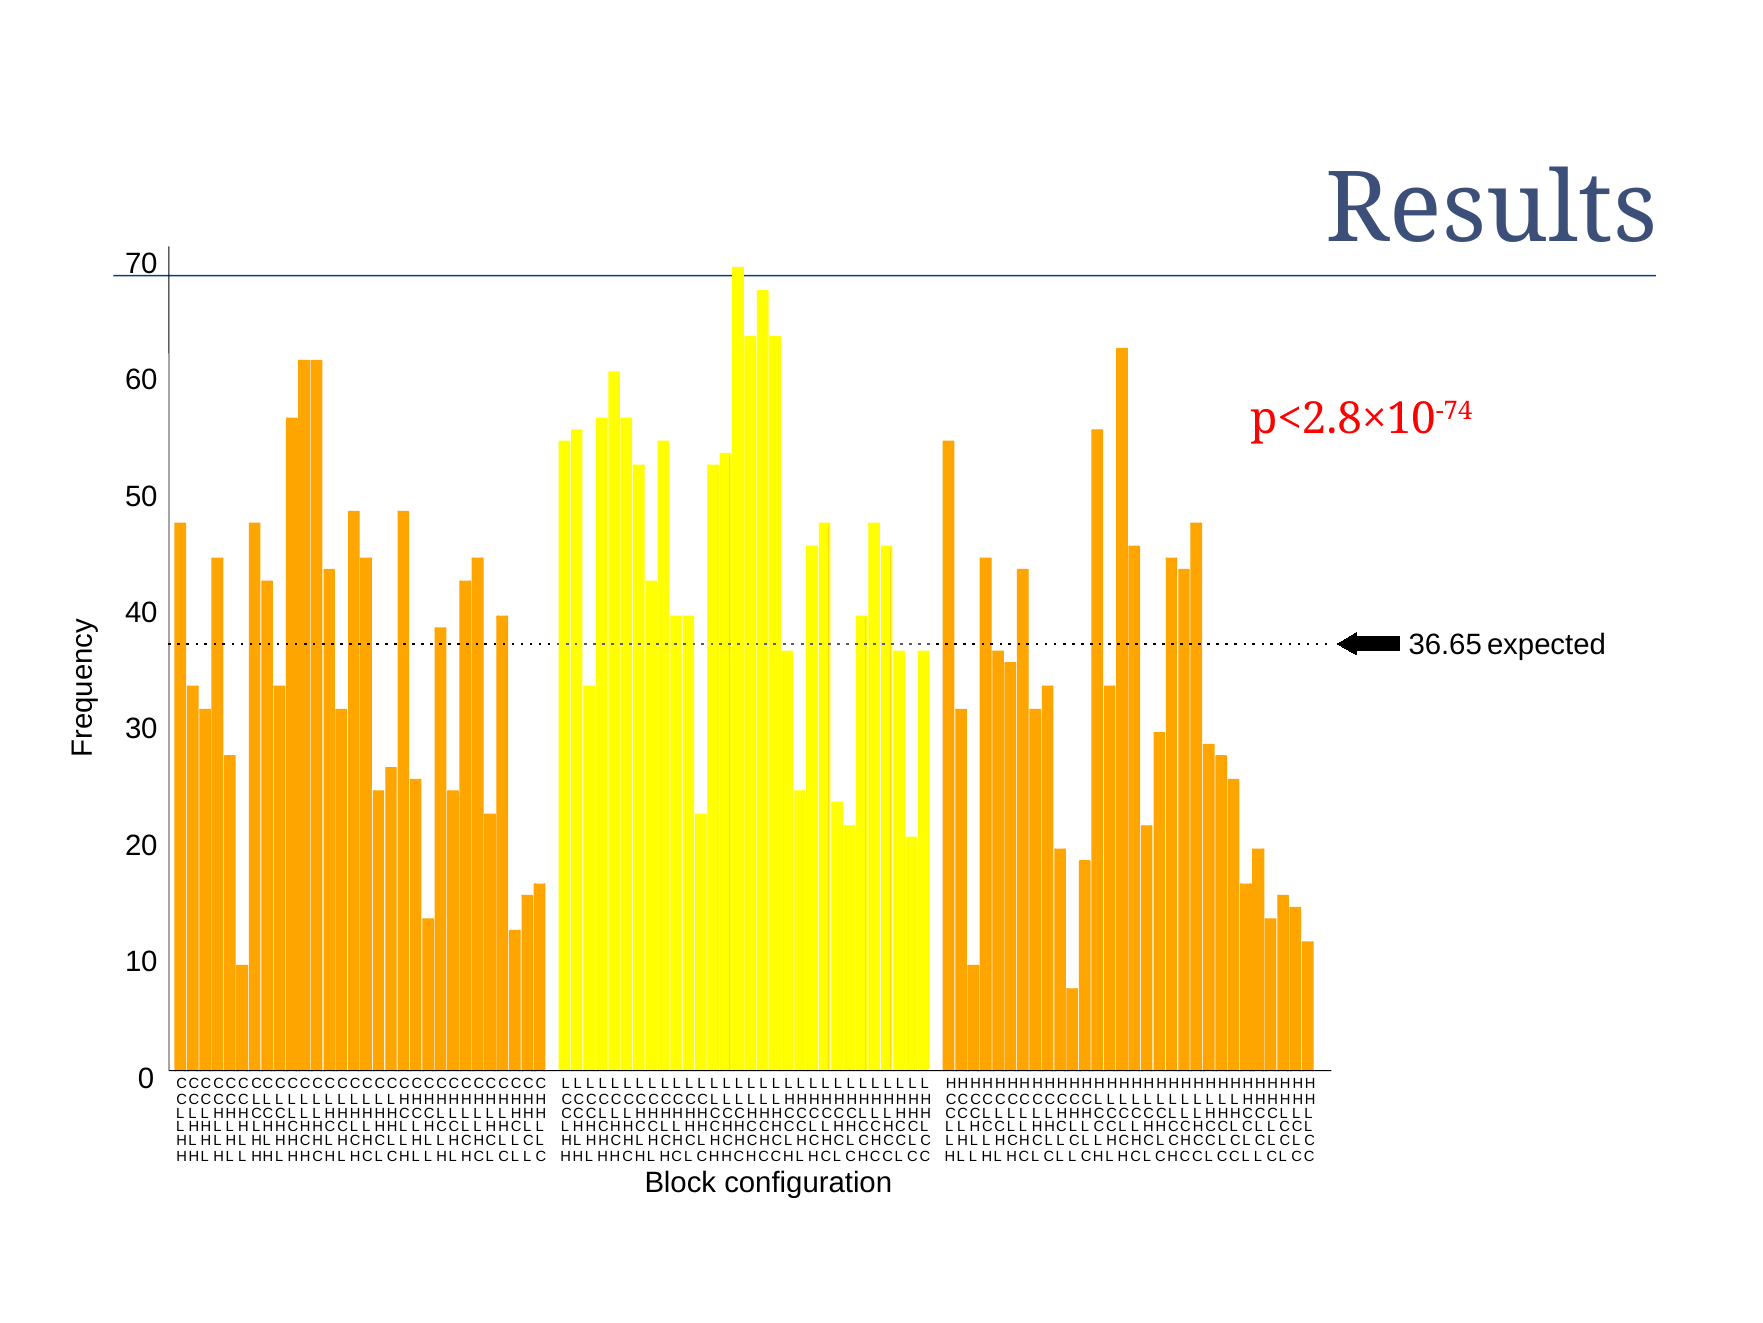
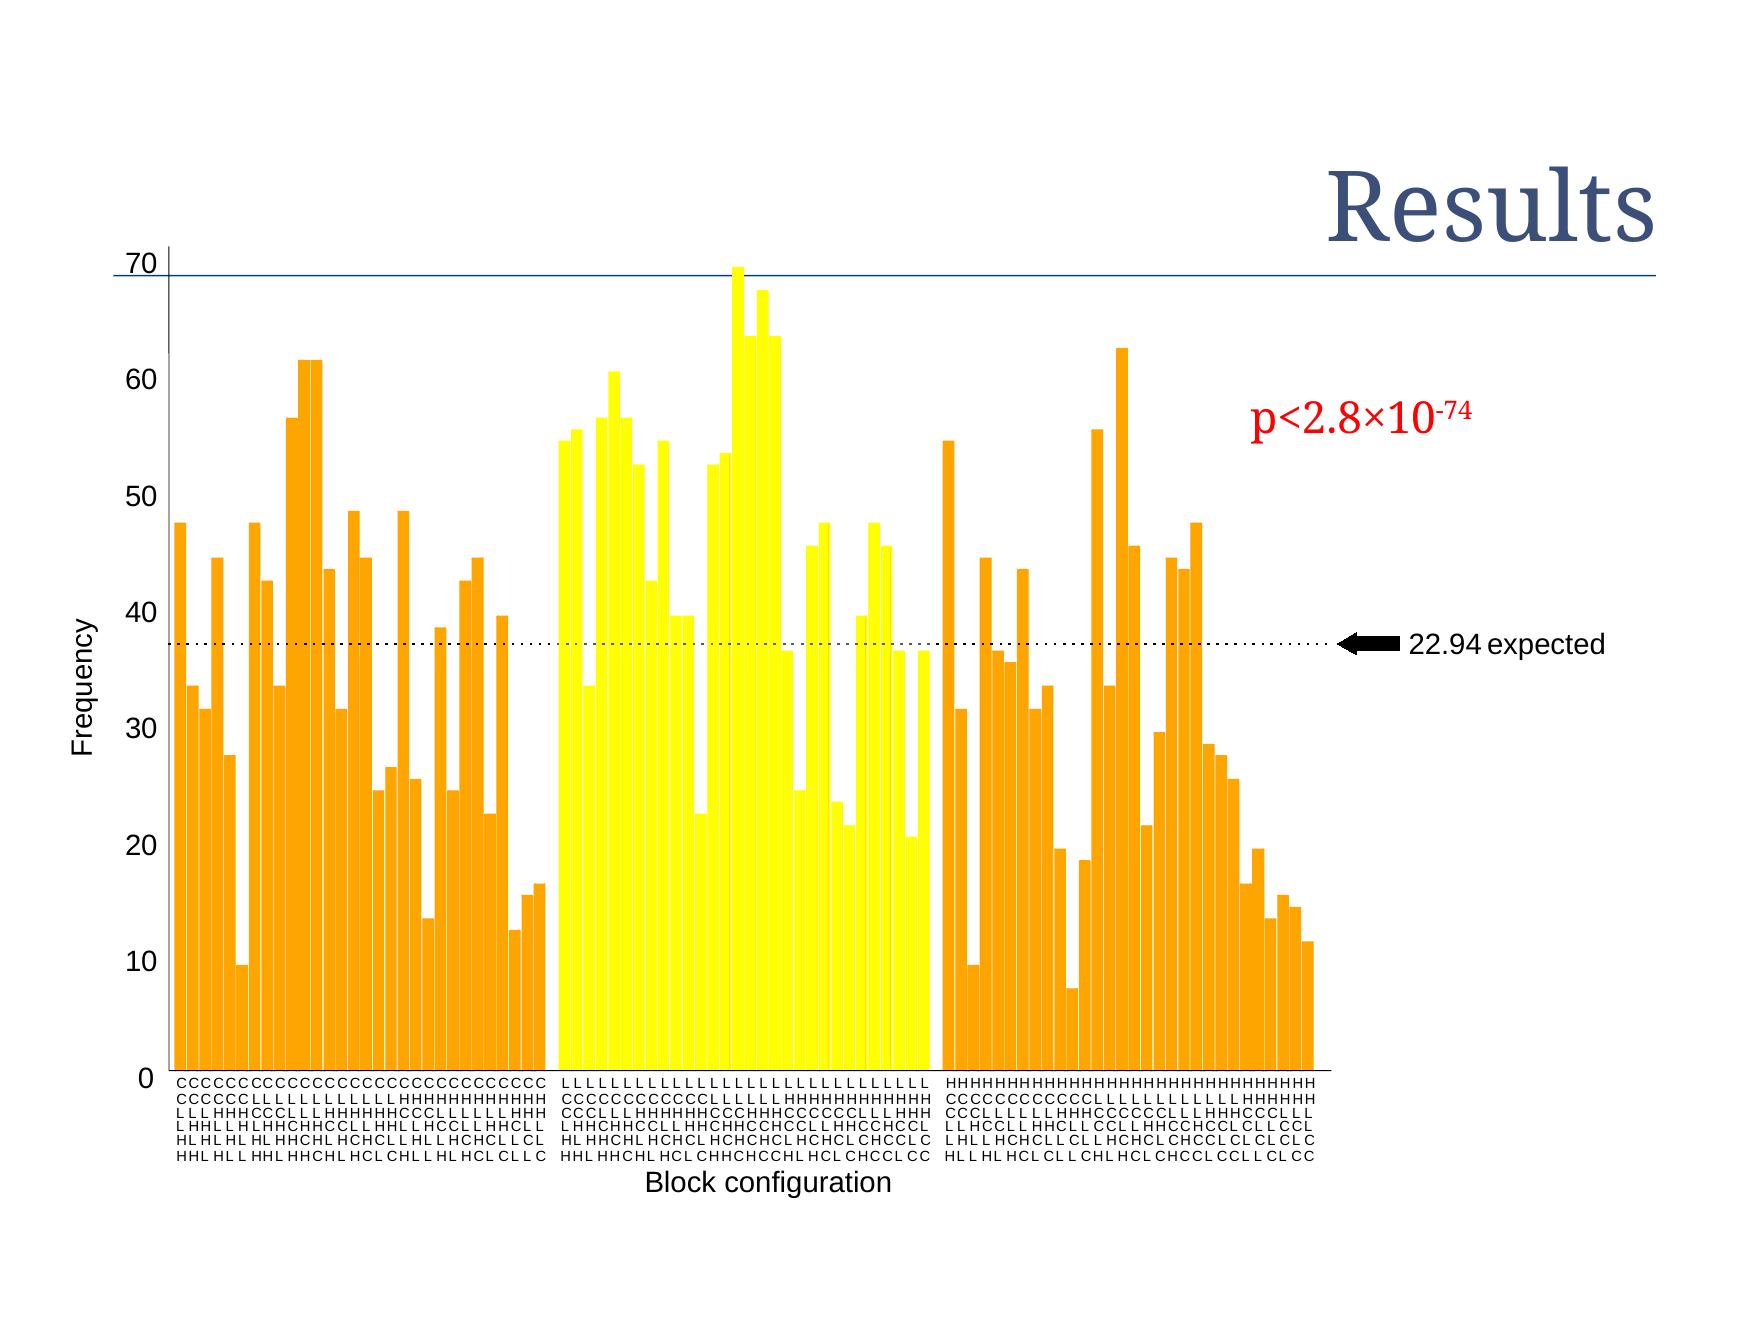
36.65: 36.65 -> 22.94 (1445, 644)
